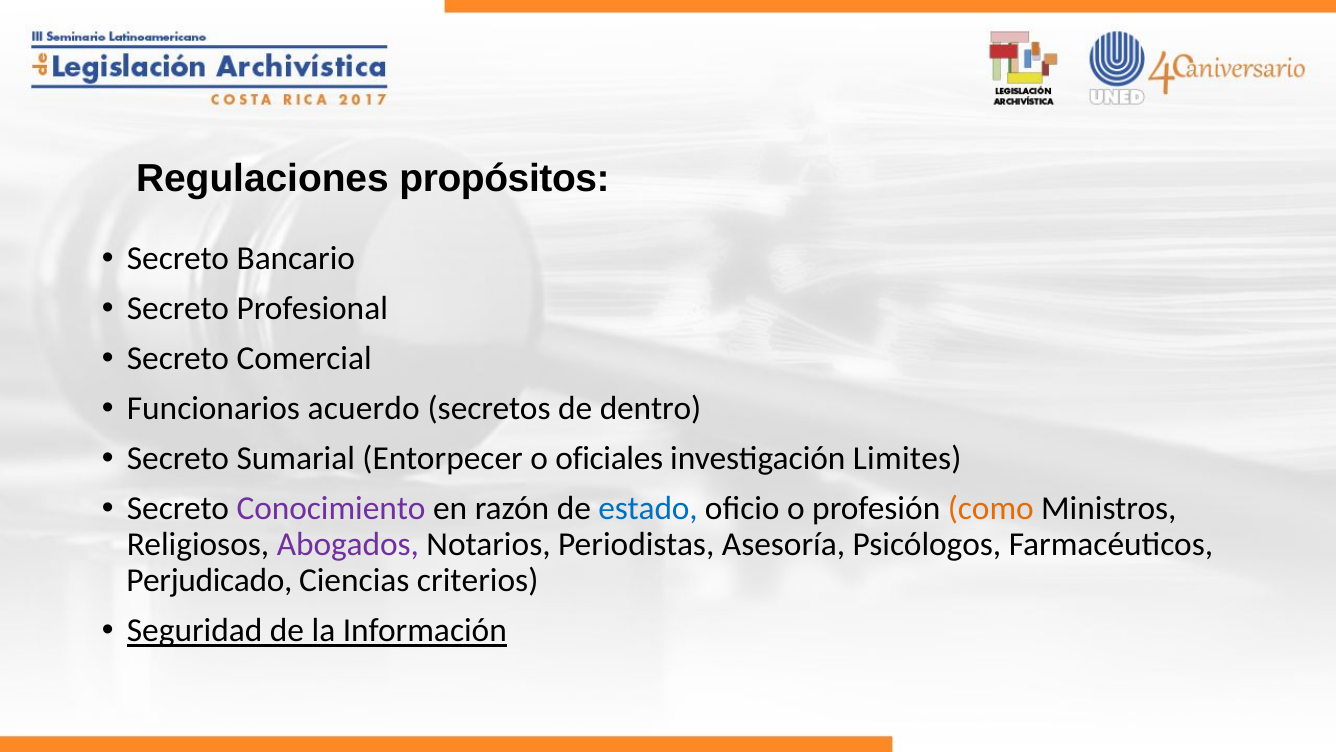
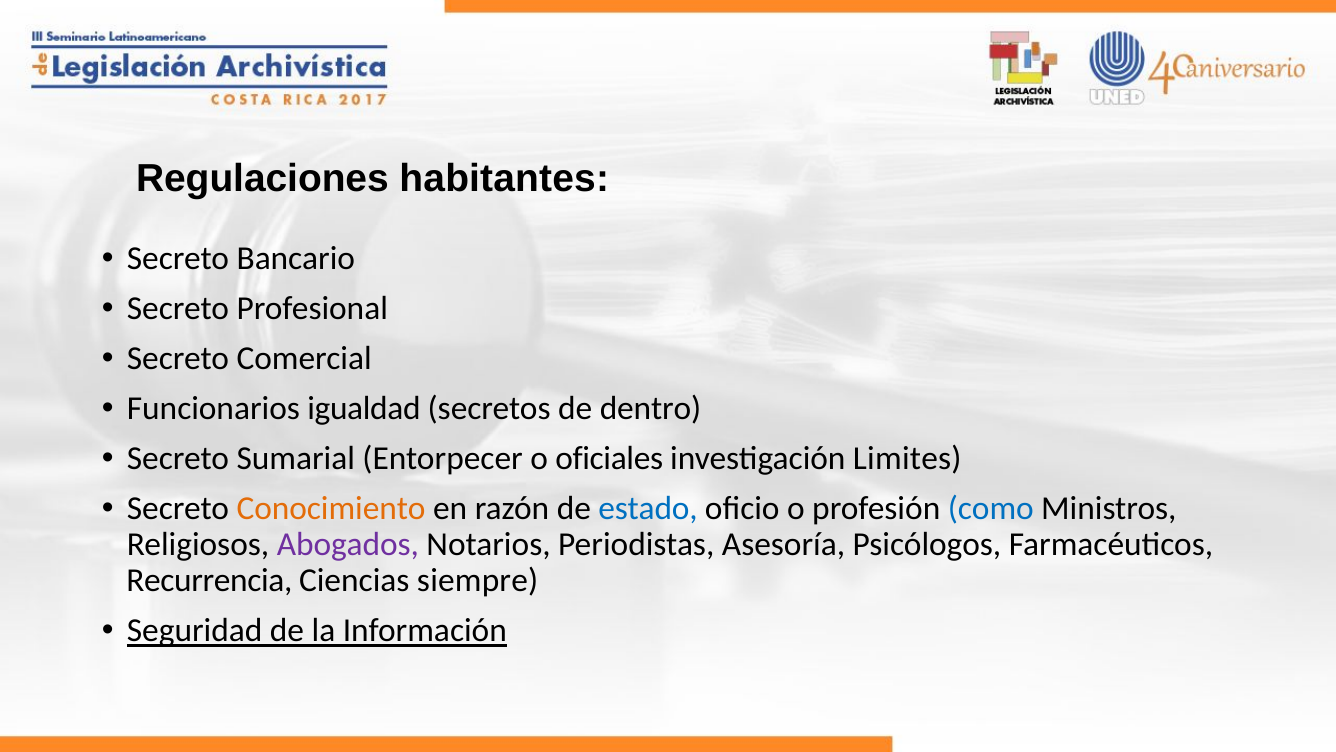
propósitos: propósitos -> habitantes (504, 178)
acuerdo: acuerdo -> igualdad (364, 408)
Conocimiento colour: purple -> orange (331, 508)
como colour: orange -> blue (991, 508)
Perjudicado: Perjudicado -> Recurrencia (209, 580)
criterios: criterios -> siempre (478, 580)
